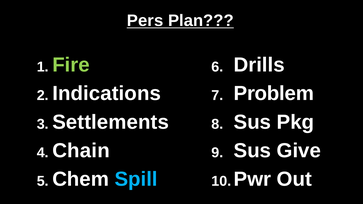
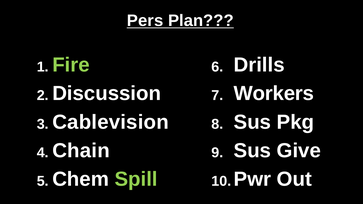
Indications: Indications -> Discussion (107, 94)
Problem: Problem -> Workers (274, 94)
Settlements: Settlements -> Cablevision (111, 122)
Spill colour: light blue -> light green (136, 179)
